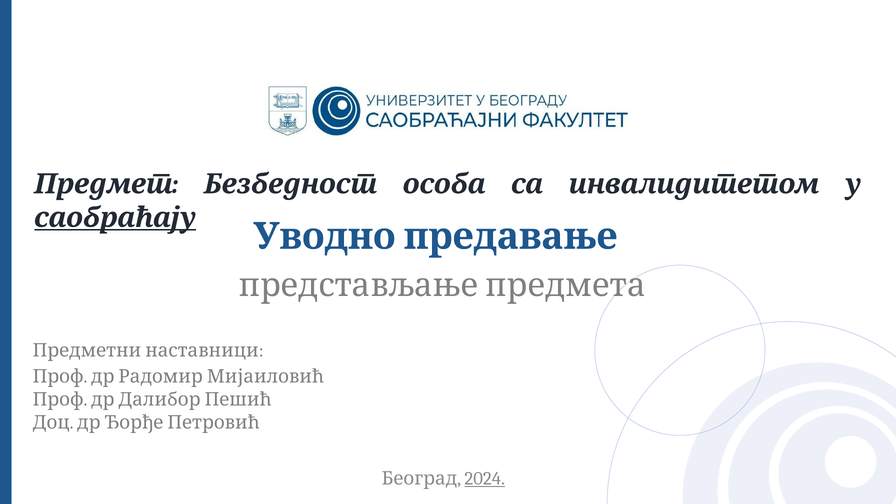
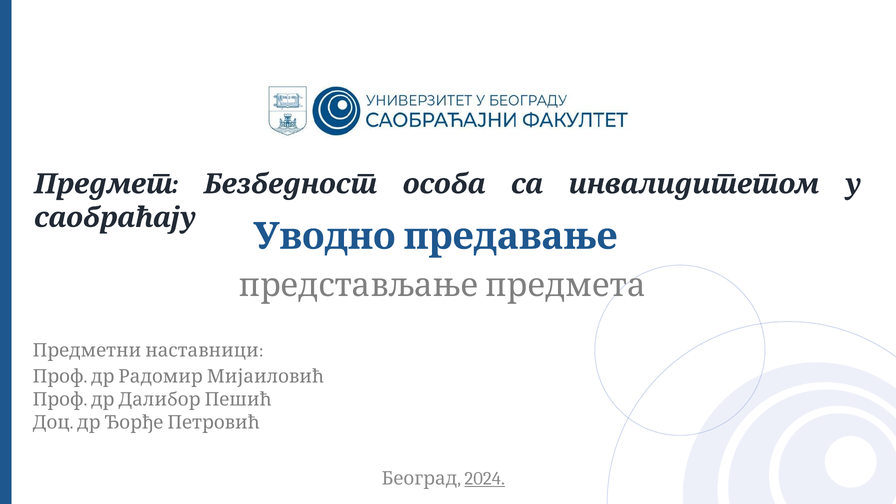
саобраћају underline: present -> none (115, 218)
